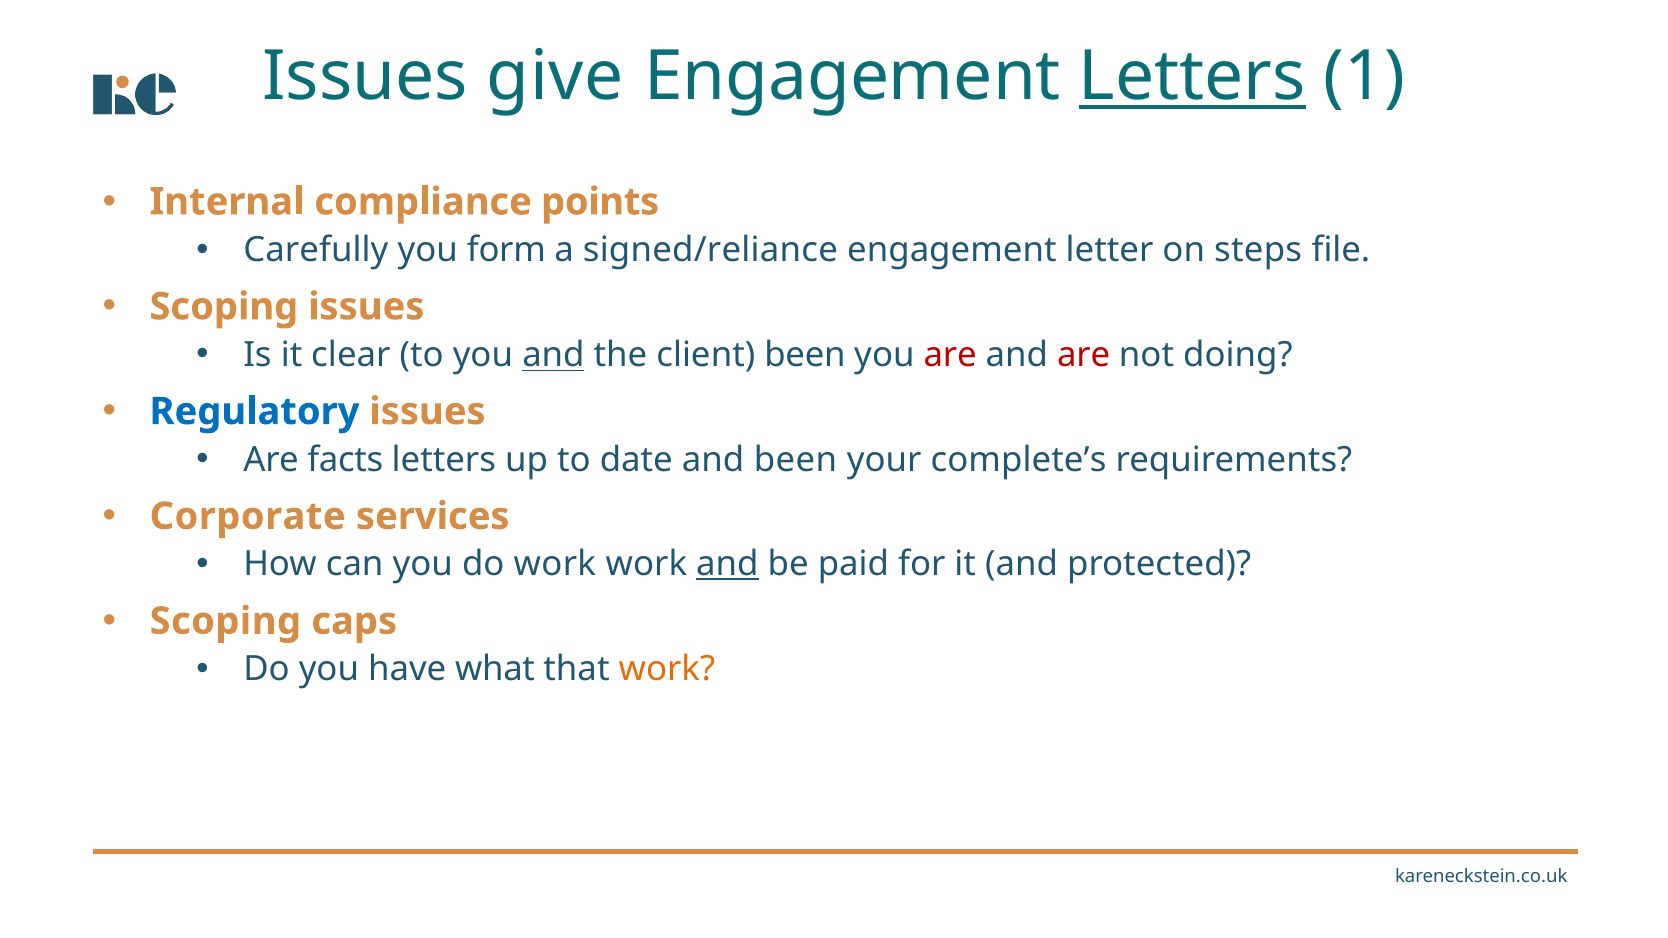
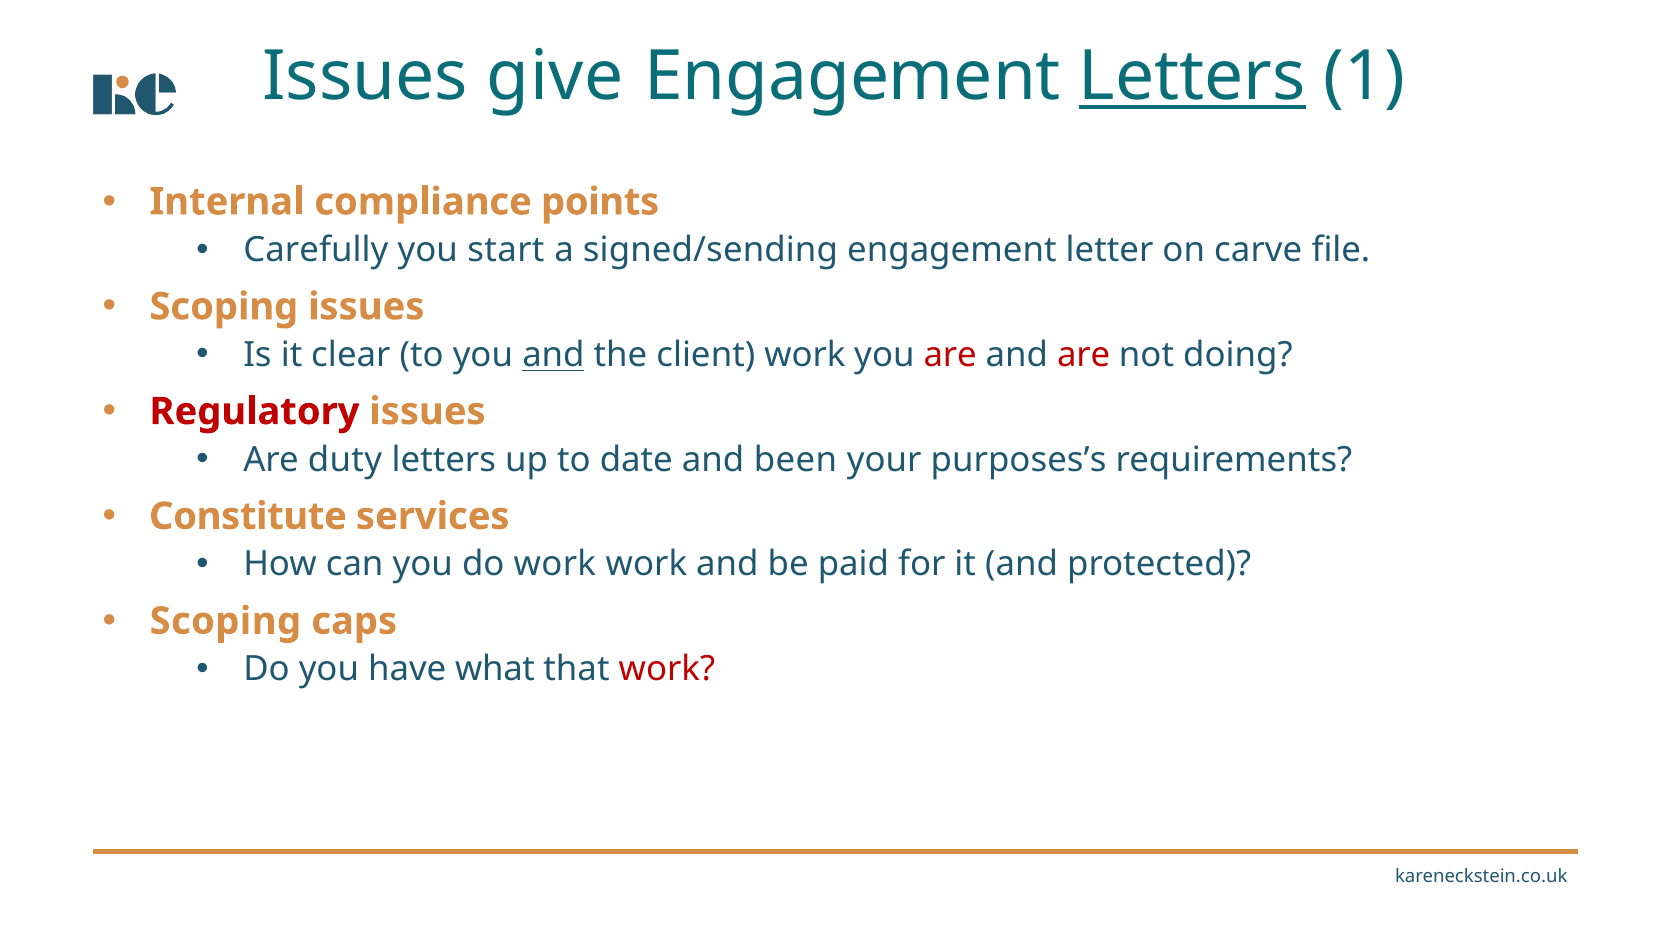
form: form -> start (506, 250)
signed/reliance: signed/reliance -> signed/sending (710, 250)
steps: steps -> carve (1258, 250)
client been: been -> work (805, 355)
Regulatory colour: blue -> red (254, 412)
facts: facts -> duty (345, 460)
complete’s: complete’s -> purposes’s (1019, 460)
Corporate: Corporate -> Constitute (248, 516)
and underline: present -> none (727, 565)
work colour: orange -> red (667, 669)
